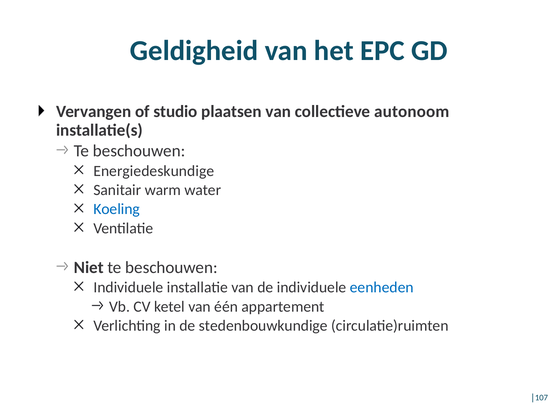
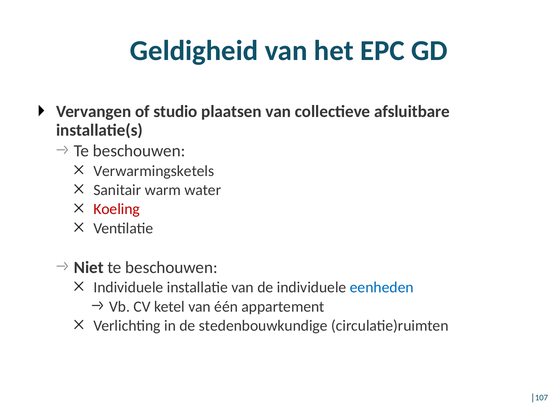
autonoom: autonoom -> afsluitbare (412, 112)
Energiedeskundige: Energiedeskundige -> Verwarmingsketels (154, 171)
Koeling colour: blue -> red (117, 209)
